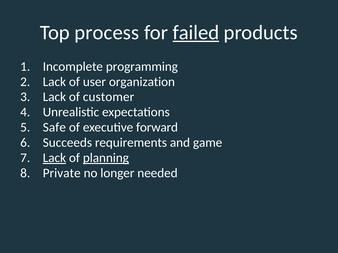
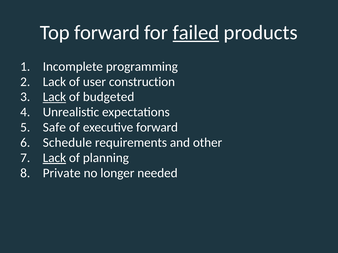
Top process: process -> forward (107, 33)
organization: organization -> construction (142, 82)
Lack underline: none -> present (54, 97)
customer: customer -> budgeted (109, 97)
Succeeds: Succeeds -> Schedule (67, 143)
game: game -> other (208, 143)
planning underline: present -> none (106, 158)
